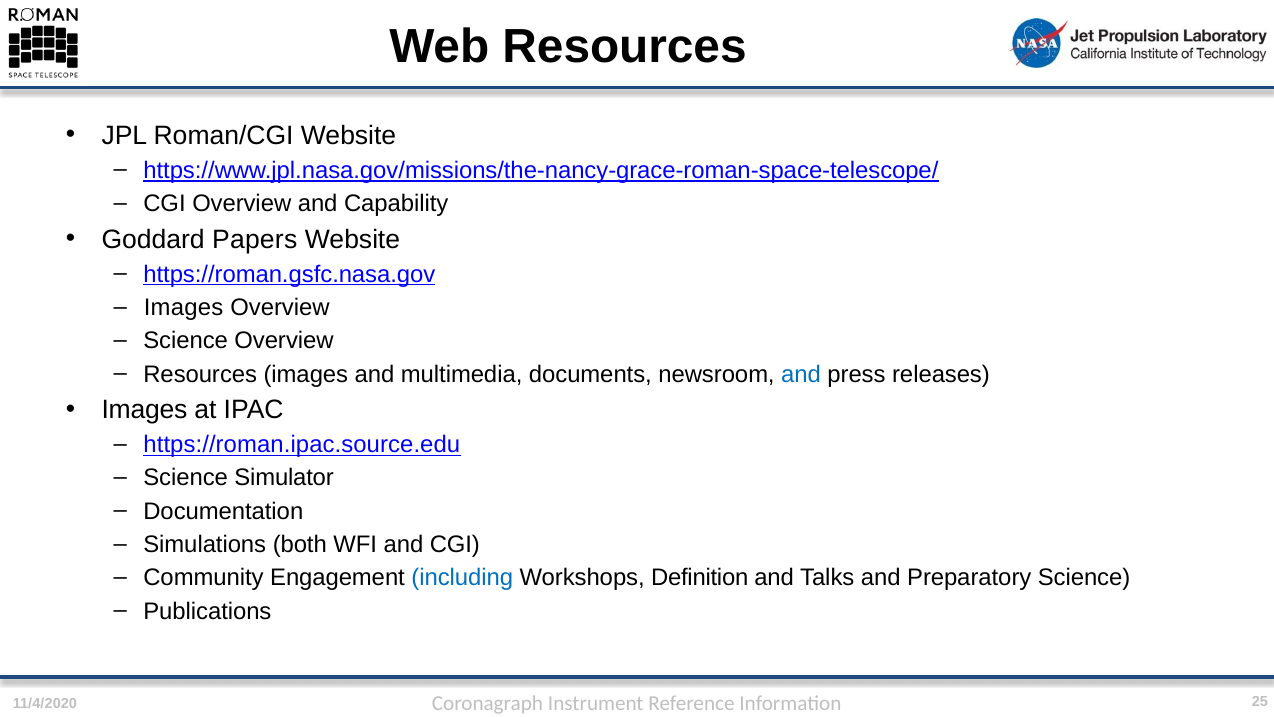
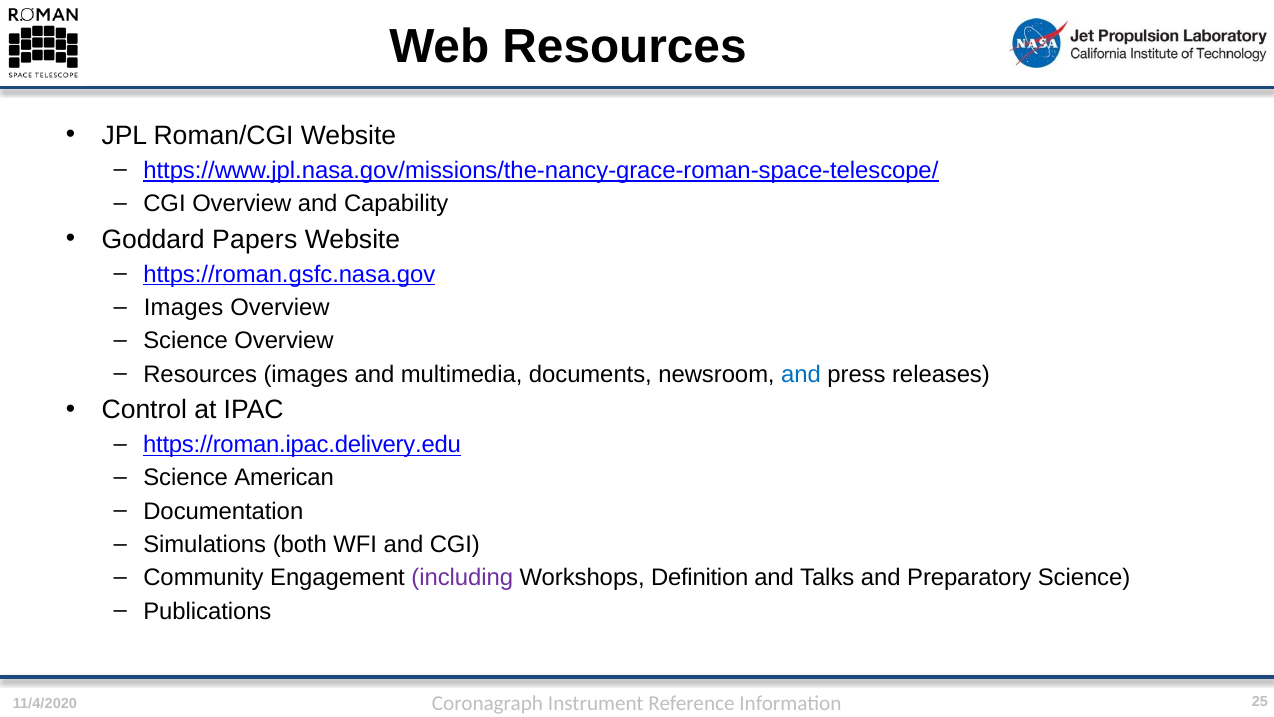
Images: Images -> Control (144, 410)
https://roman.ipac.source.edu: https://roman.ipac.source.edu -> https://roman.ipac.delivery.edu (302, 445)
Simulator: Simulator -> American (284, 478)
including colour: blue -> purple (462, 578)
